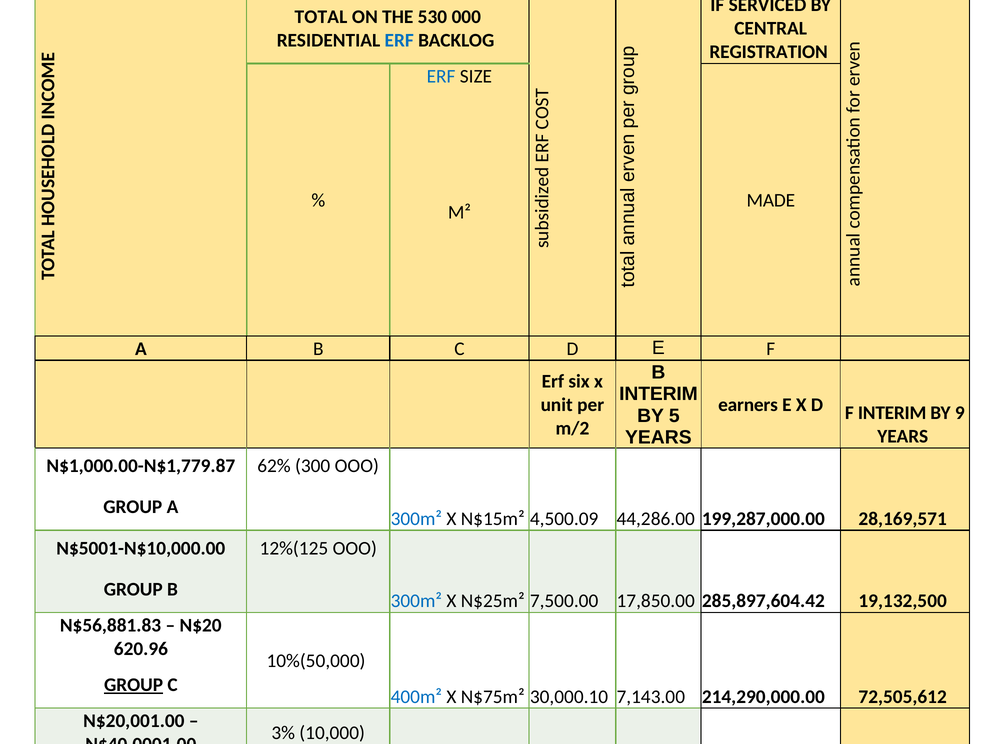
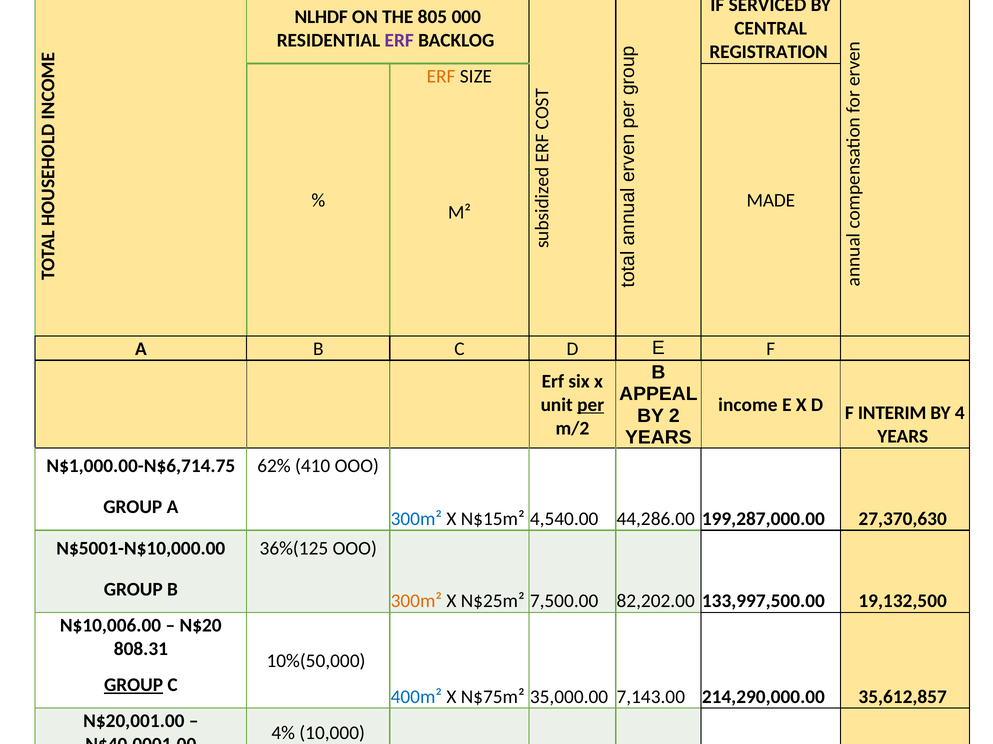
TOTAL: TOTAL -> NLHDF (321, 17)
530: 530 -> 805 (432, 17)
ERF colour: blue -> purple (399, 40)
ERF colour: blue -> orange (441, 76)
INTERIM: INTERIM -> APPEAL (658, 394)
per underline: none -> present (591, 405)
earners: earners -> income (748, 405)
9: 9 -> 4 (960, 413)
5: 5 -> 2 (674, 416)
N$1,000.00-N$1,779.87: N$1,000.00-N$1,779.87 -> N$1,000.00-N$6,714.75 (141, 466)
300: 300 -> 410 (313, 466)
4,500.09: 4,500.09 -> 4,540.00 (564, 519)
28,169,571: 28,169,571 -> 27,370,630 (903, 519)
12%(125: 12%(125 -> 36%(125 (294, 549)
300m² colour: blue -> orange (416, 602)
17,850.00: 17,850.00 -> 82,202.00 (656, 602)
285,897,604.42: 285,897,604.42 -> 133,997,500.00 (763, 602)
N$56,881.83: N$56,881.83 -> N$10,006.00 (110, 626)
620.96: 620.96 -> 808.31 (141, 649)
30,000.10: 30,000.10 -> 35,000.00 (569, 697)
72,505,612: 72,505,612 -> 35,612,857 (903, 697)
3%: 3% -> 4% (283, 733)
